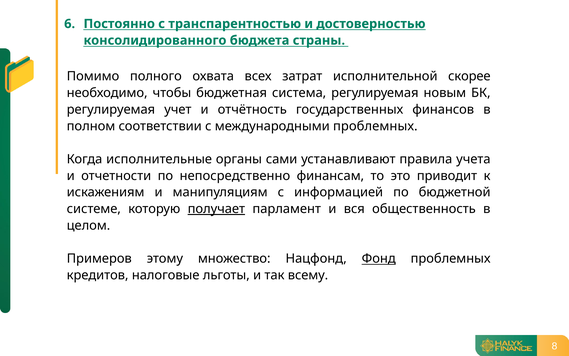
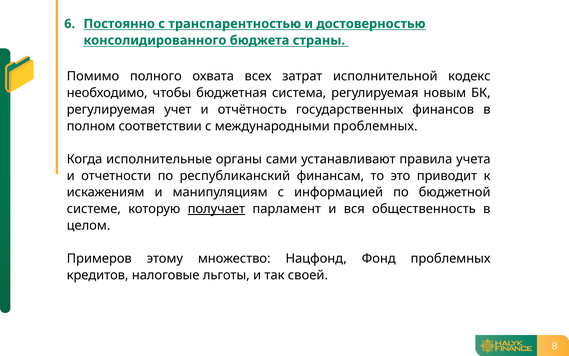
скорее: скорее -> кодекс (469, 76)
непосредственно: непосредственно -> республиканский (235, 176)
Фонд underline: present -> none (379, 258)
всему: всему -> своей (308, 275)
